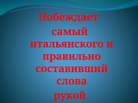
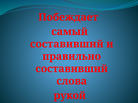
итальянского: итальянского -> составивший (67, 44)
